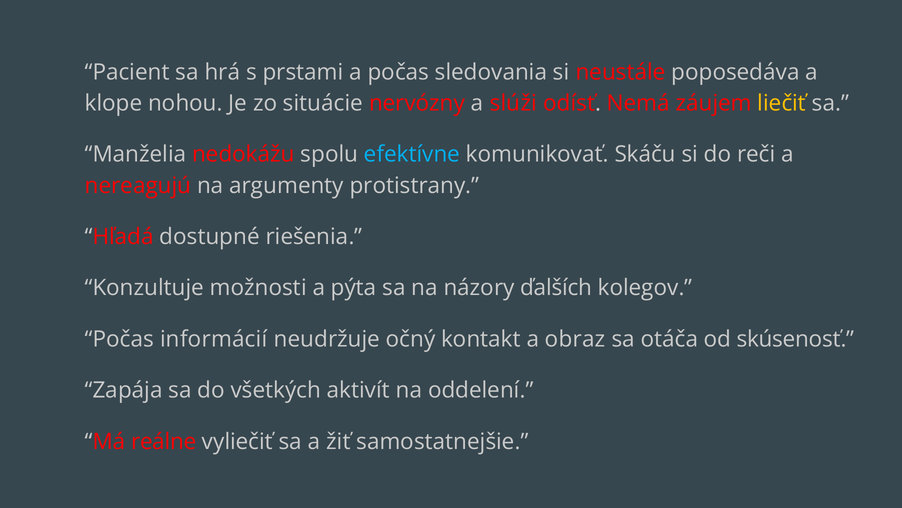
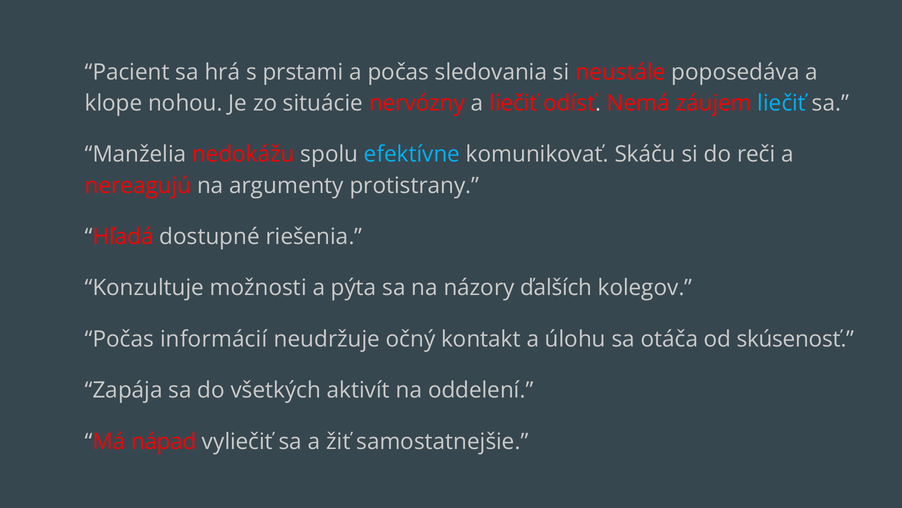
a slúži: slúži -> liečiť (513, 103)
liečiť colour: yellow -> light blue (782, 103)
obraz: obraz -> úlohu (575, 339)
reálne: reálne -> nápad (164, 441)
